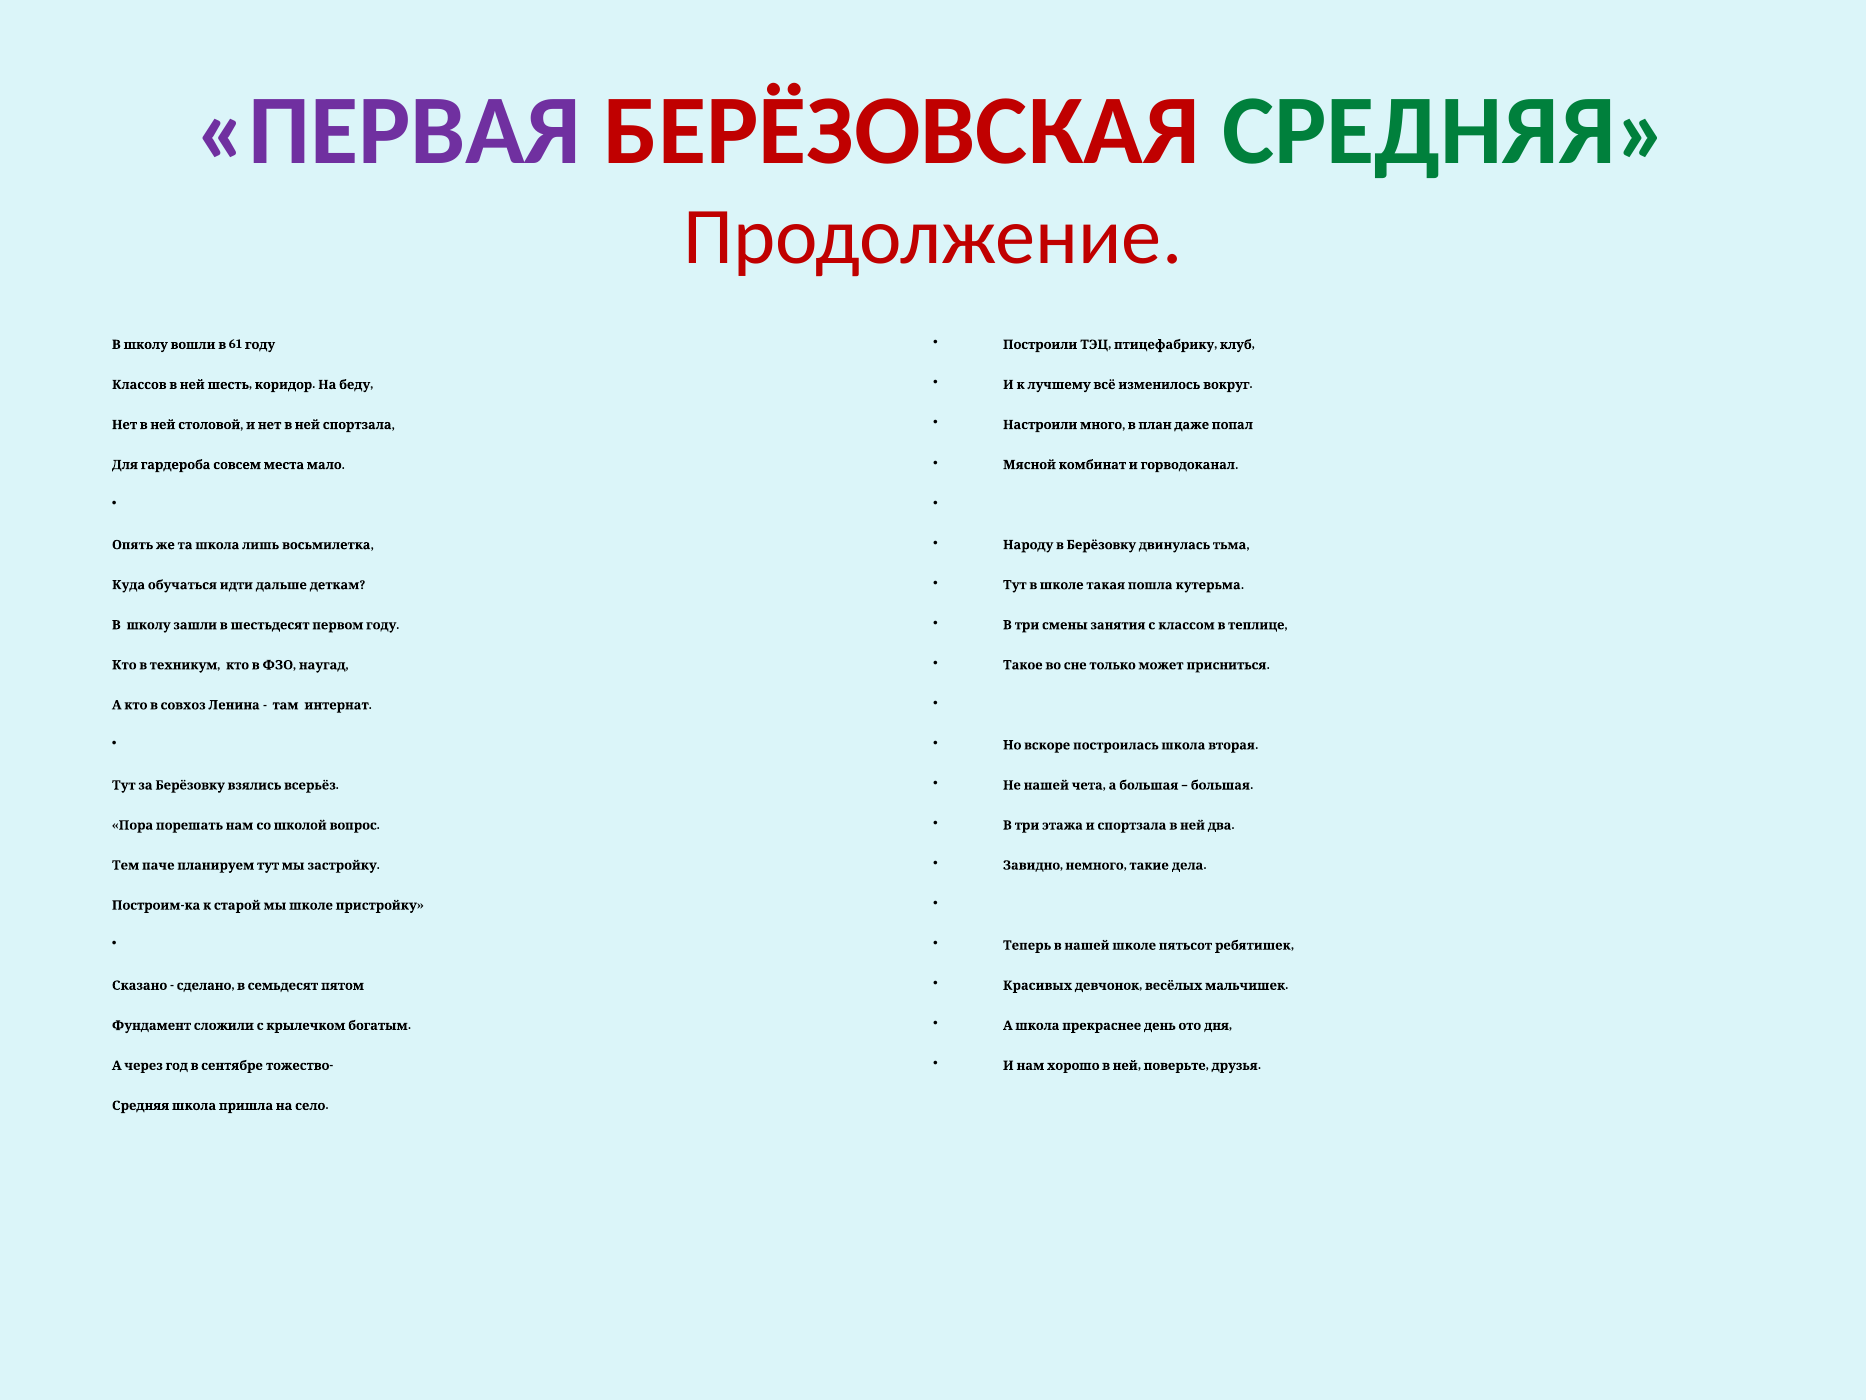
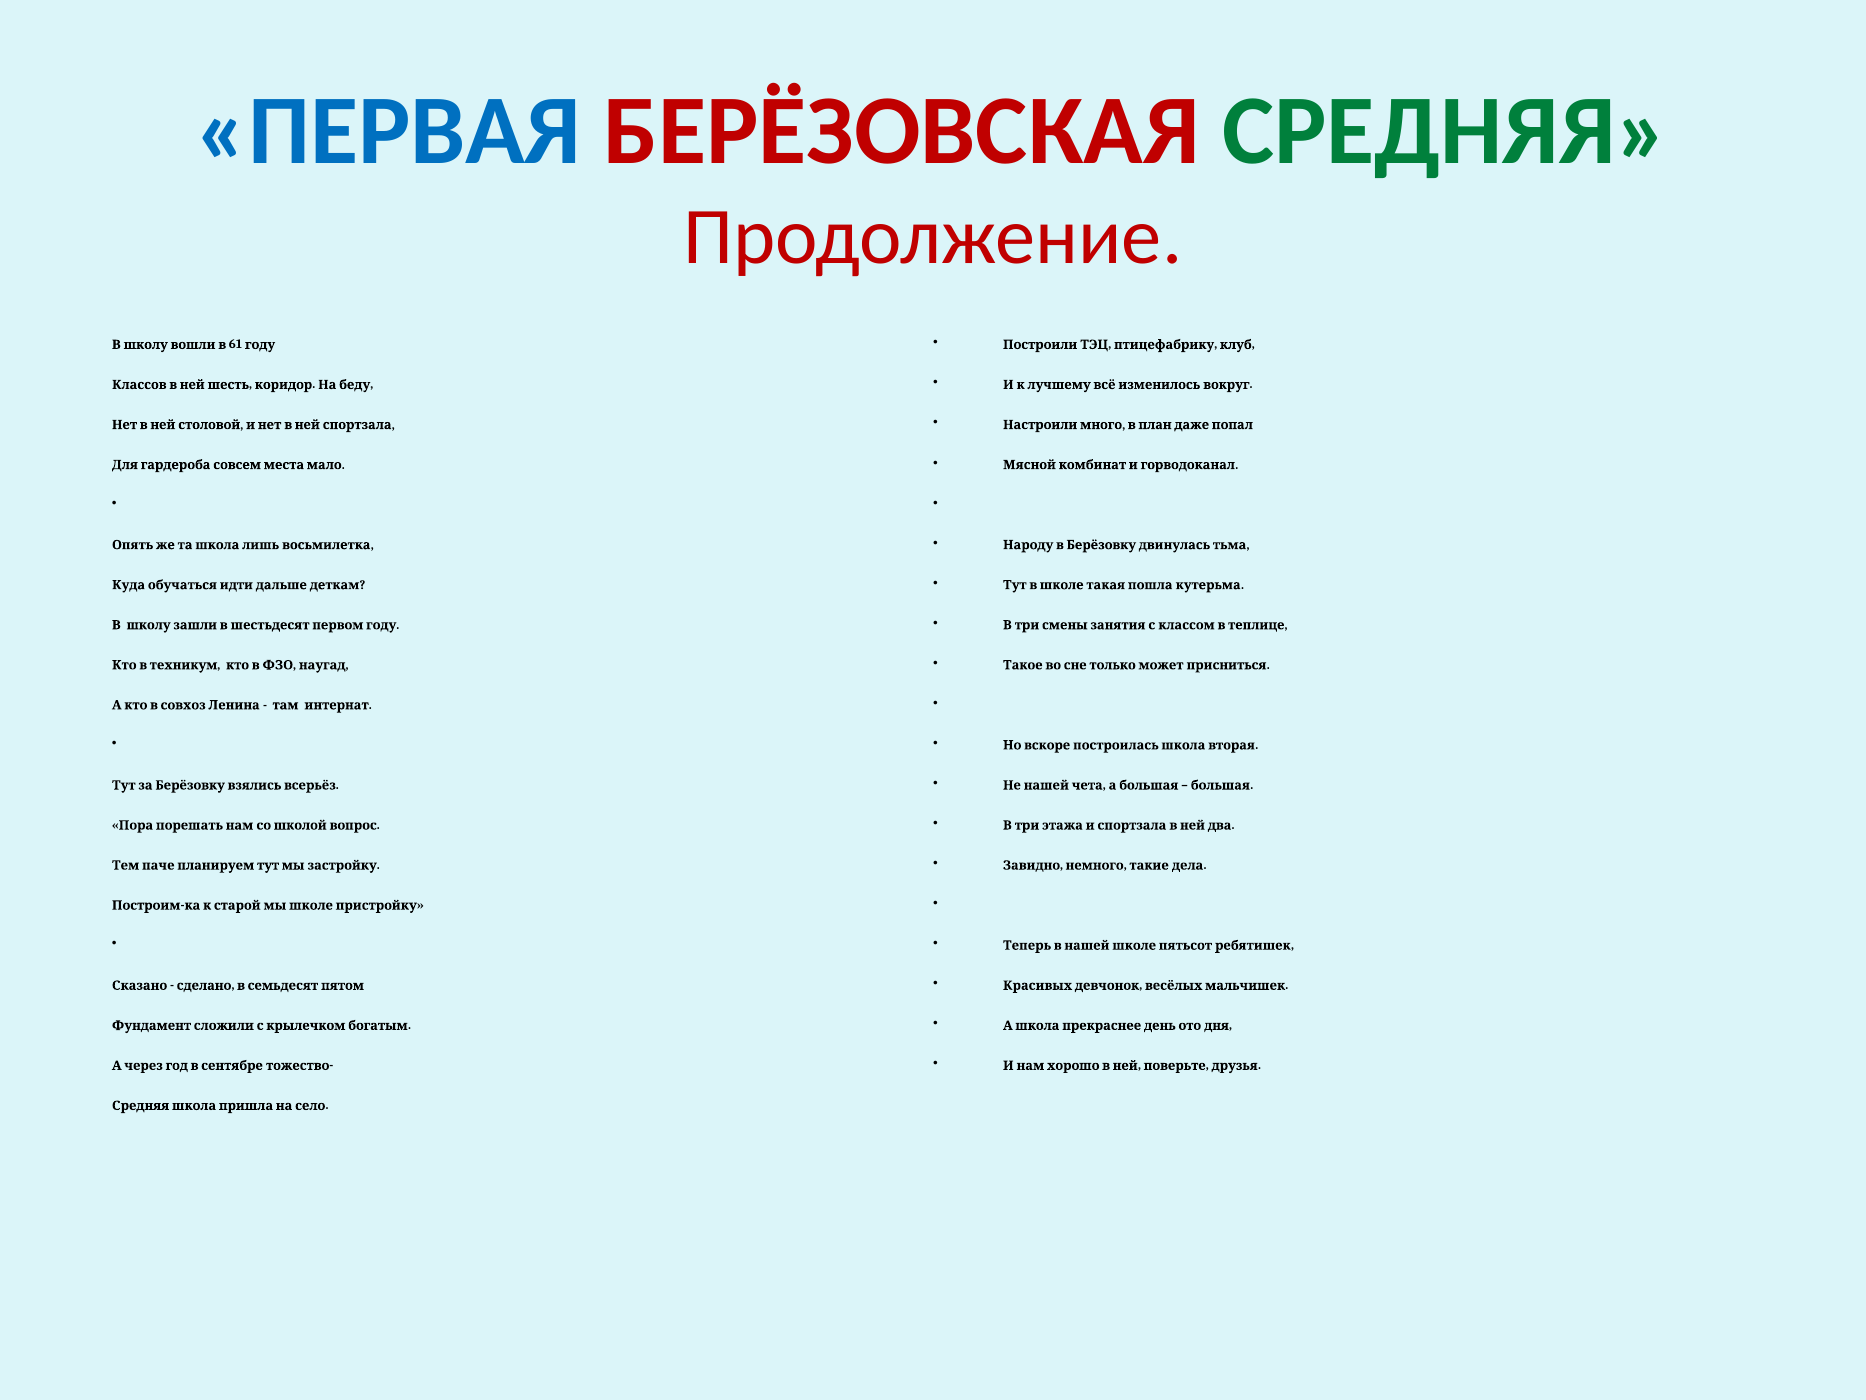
ПЕРВАЯ colour: purple -> blue (389, 131)
